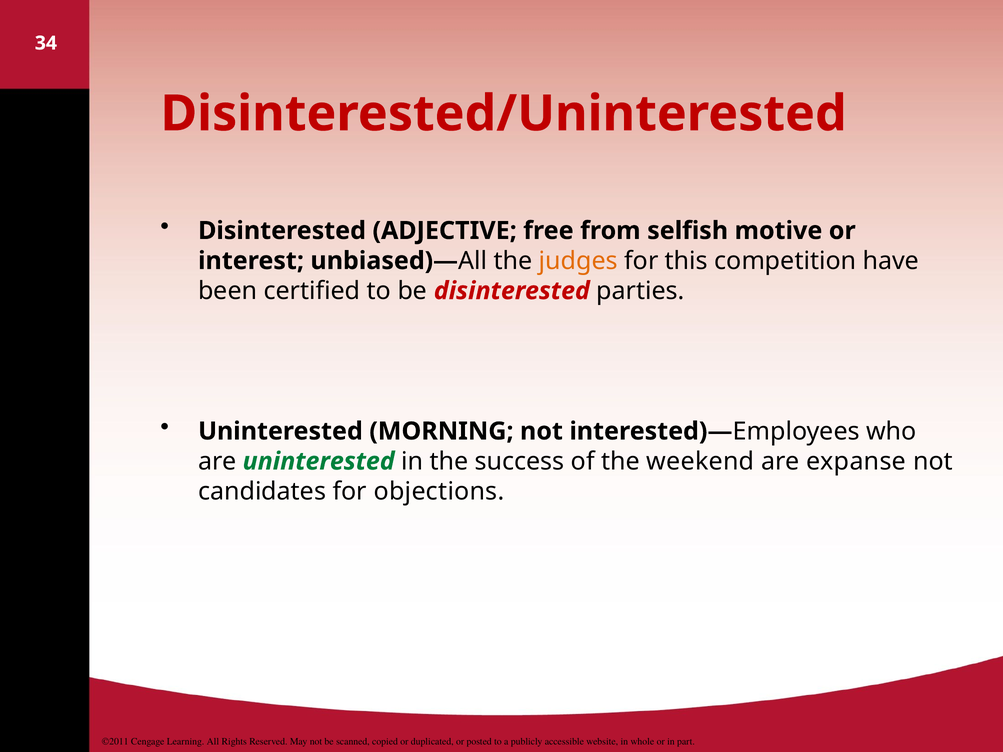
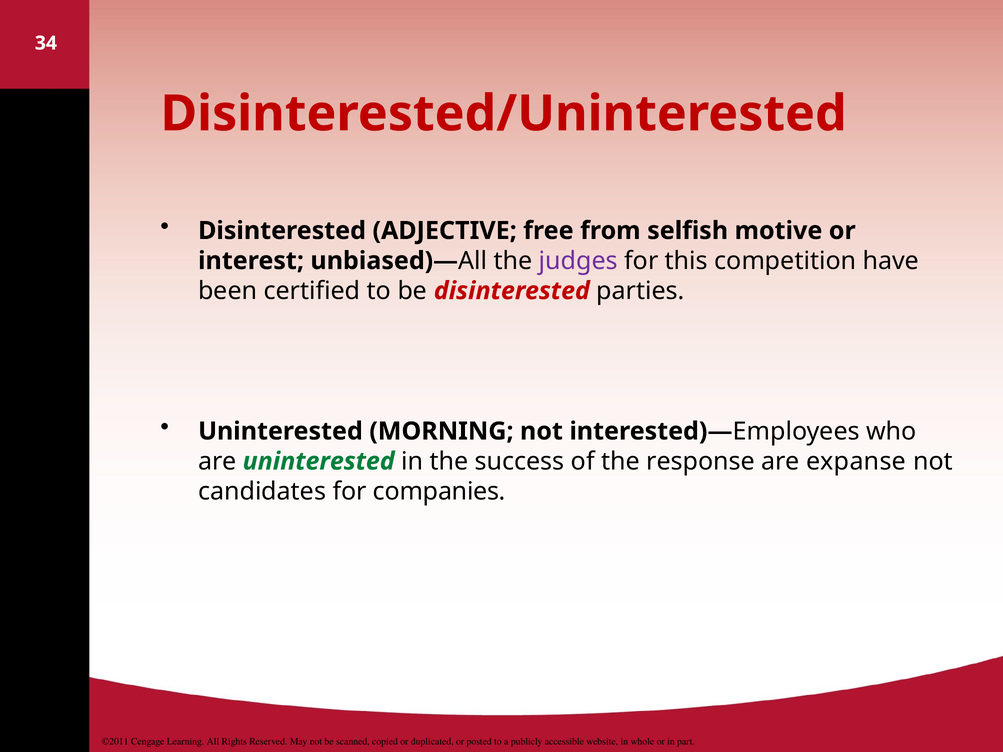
judges colour: orange -> purple (578, 261)
weekend: weekend -> response (701, 461)
objections: objections -> companies (439, 492)
